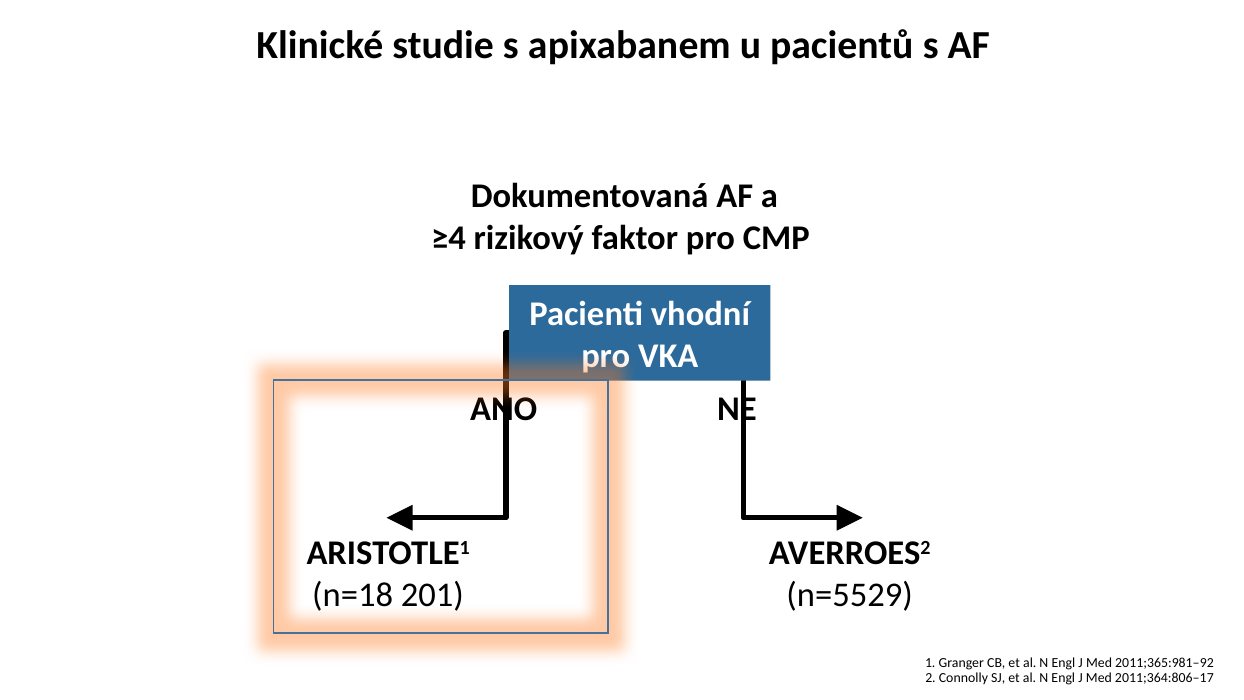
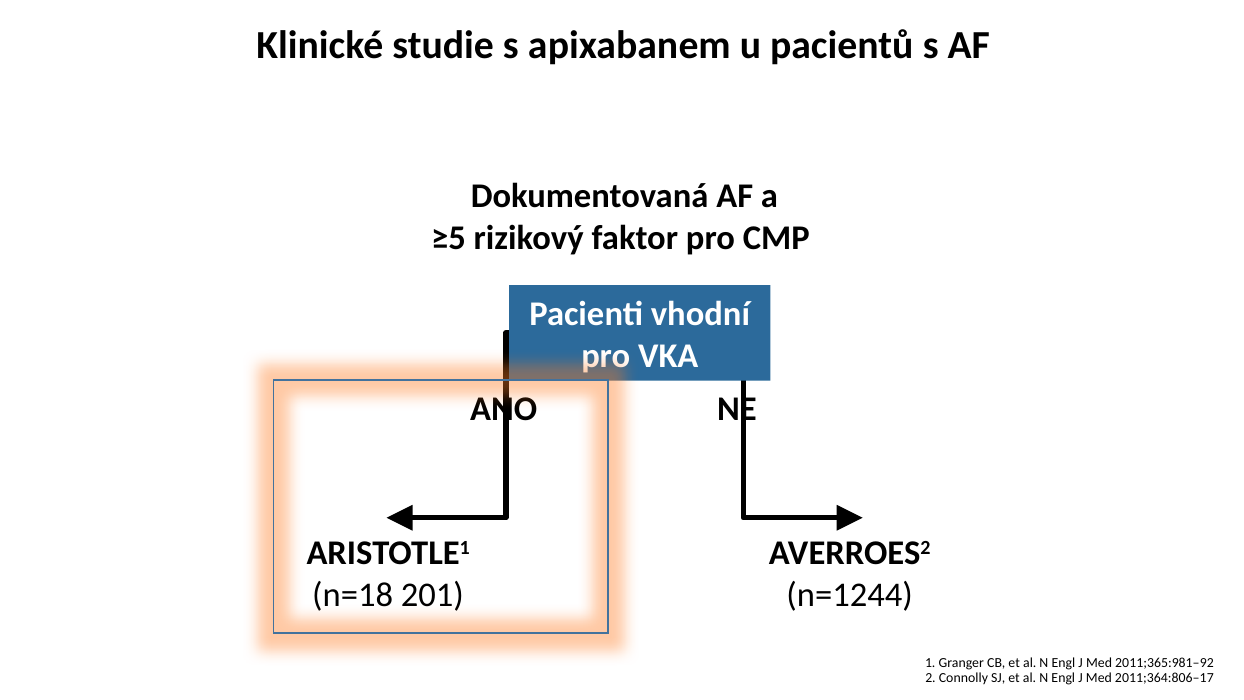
≥4: ≥4 -> ≥5 (449, 238)
n=5529: n=5529 -> n=1244 (850, 595)
